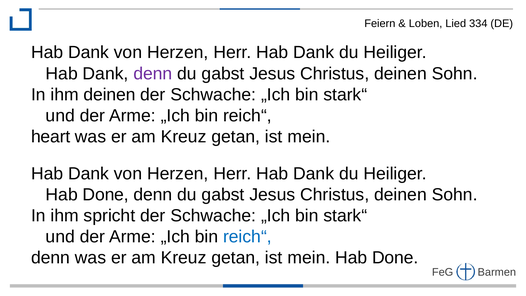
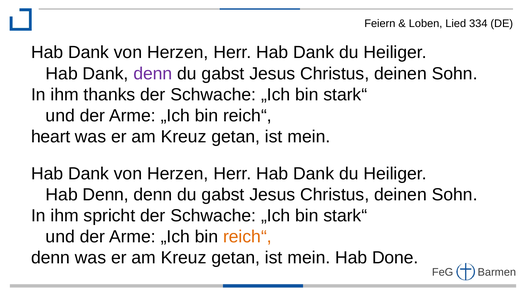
ihm deinen: deinen -> thanks (109, 95)
Done: Done -> Denn (106, 195)
reich“ colour: blue -> orange (247, 237)
